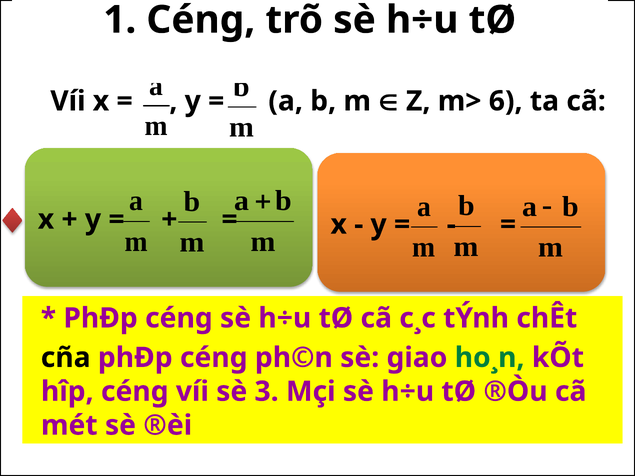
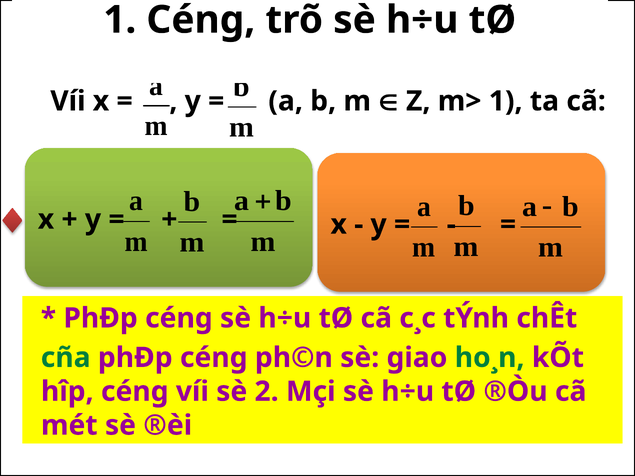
m> 6: 6 -> 1 (506, 101)
cña colour: black -> green (66, 358)
3: 3 -> 2 (267, 392)
